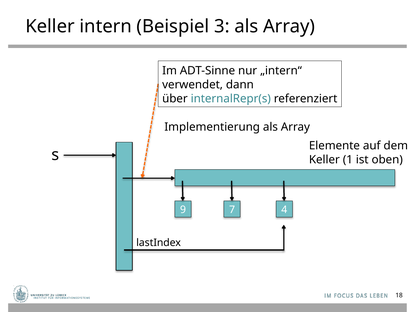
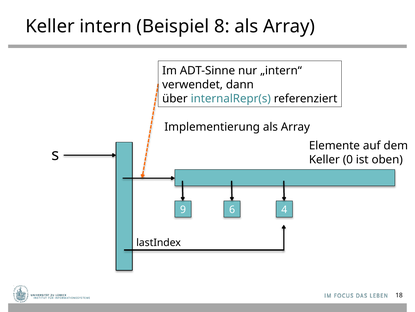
3: 3 -> 8 (222, 26)
1: 1 -> 0 (348, 159)
7: 7 -> 6 (232, 209)
